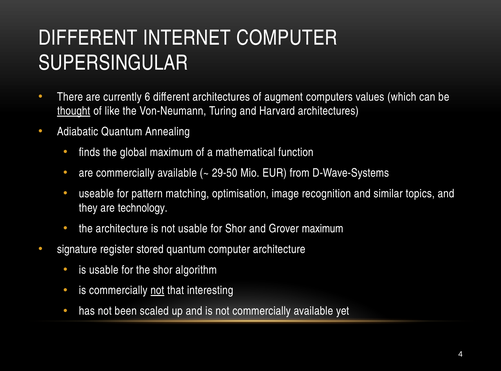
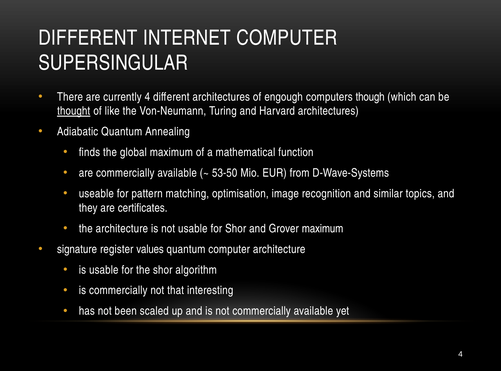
currently 6: 6 -> 4 (147, 97)
augment: augment -> engough (284, 97)
values: values -> though (370, 97)
29-50: 29-50 -> 53-50 (225, 173)
technology: technology -> certificates (143, 208)
stored: stored -> values (150, 249)
not underline: present -> none (157, 290)
